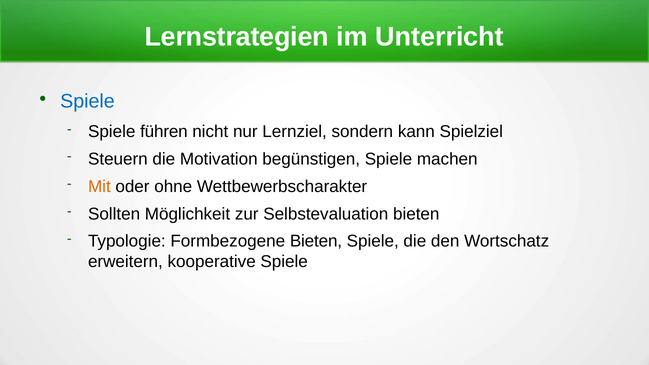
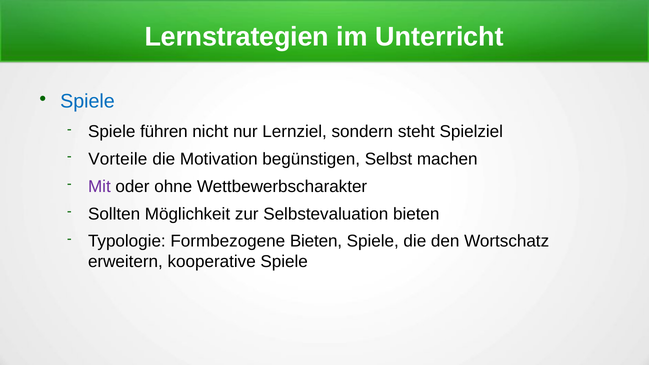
kann: kann -> steht (416, 132)
Steuern: Steuern -> Vorteile (118, 159)
begünstigen Spiele: Spiele -> Selbst (388, 159)
Mit colour: orange -> purple (99, 187)
